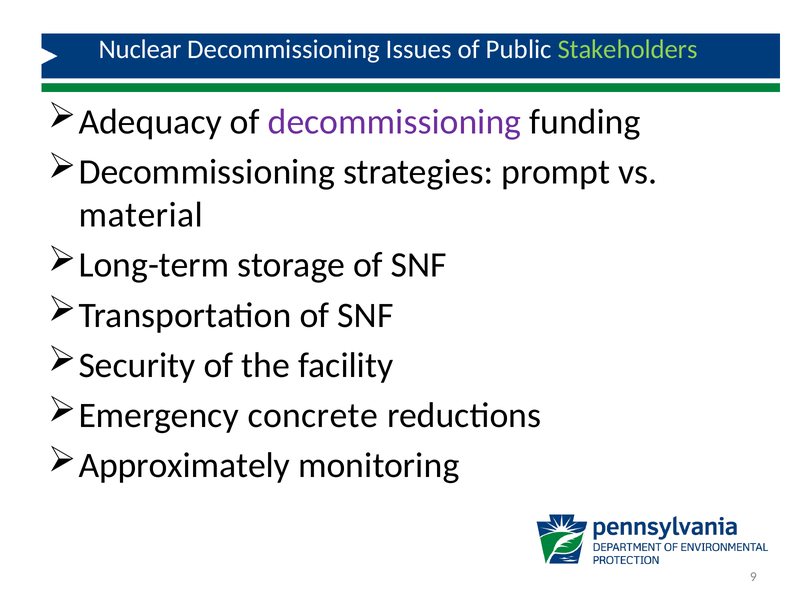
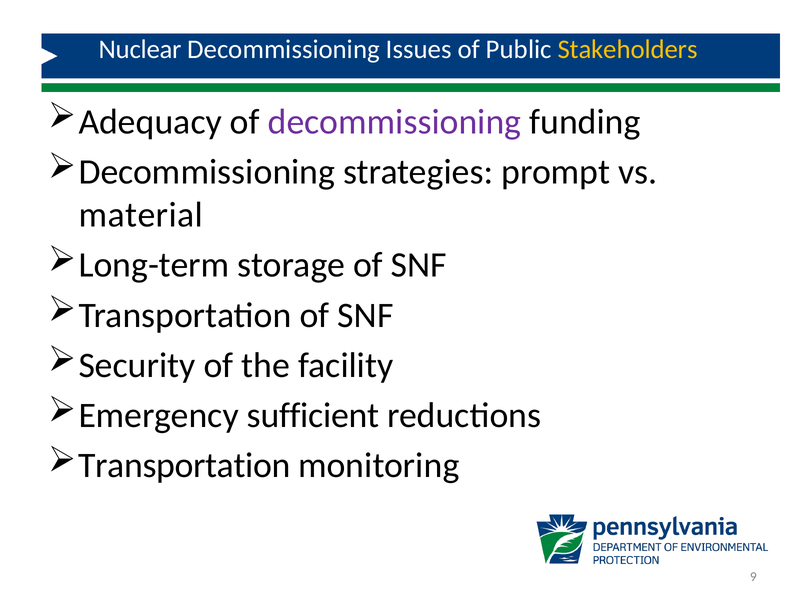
Stakeholders colour: light green -> yellow (628, 49)
concrete: concrete -> sufficient (313, 415)
Approximately: Approximately -> Transportation (184, 465)
